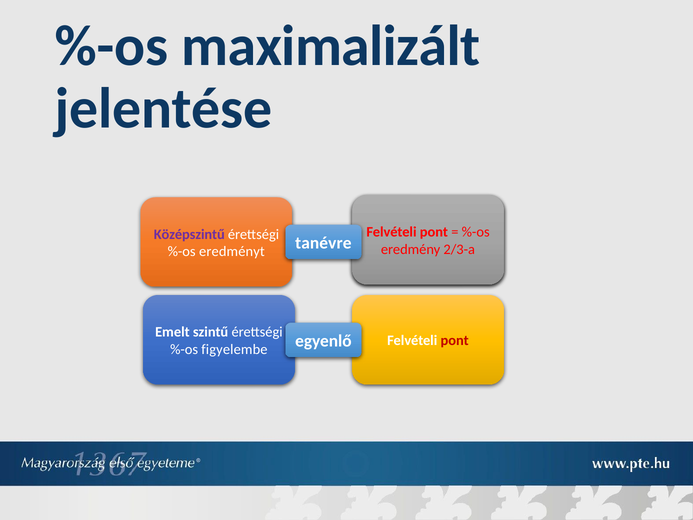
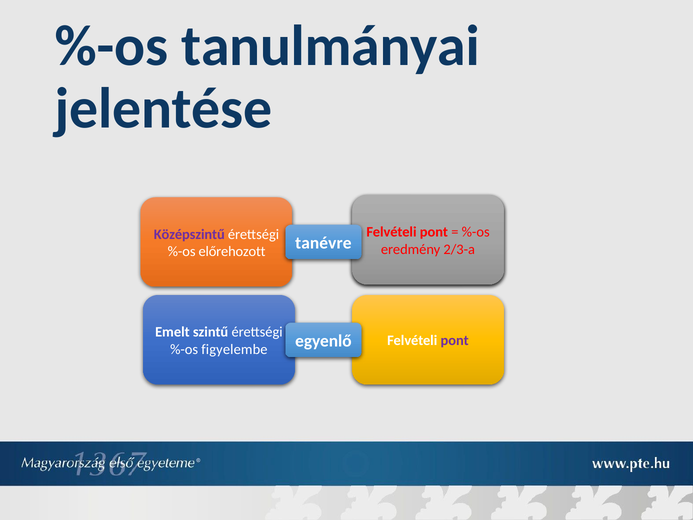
maximalizált: maximalizált -> tanulmányai (331, 46)
eredményt: eredményt -> előrehozott (232, 252)
pont colour: red -> purple (455, 341)
